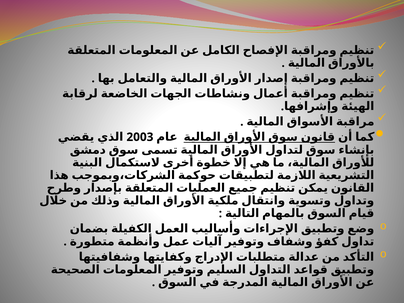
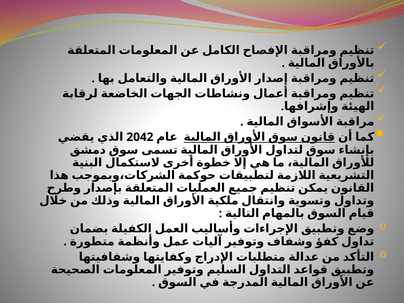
2003: 2003 -> 2042 (140, 137)
